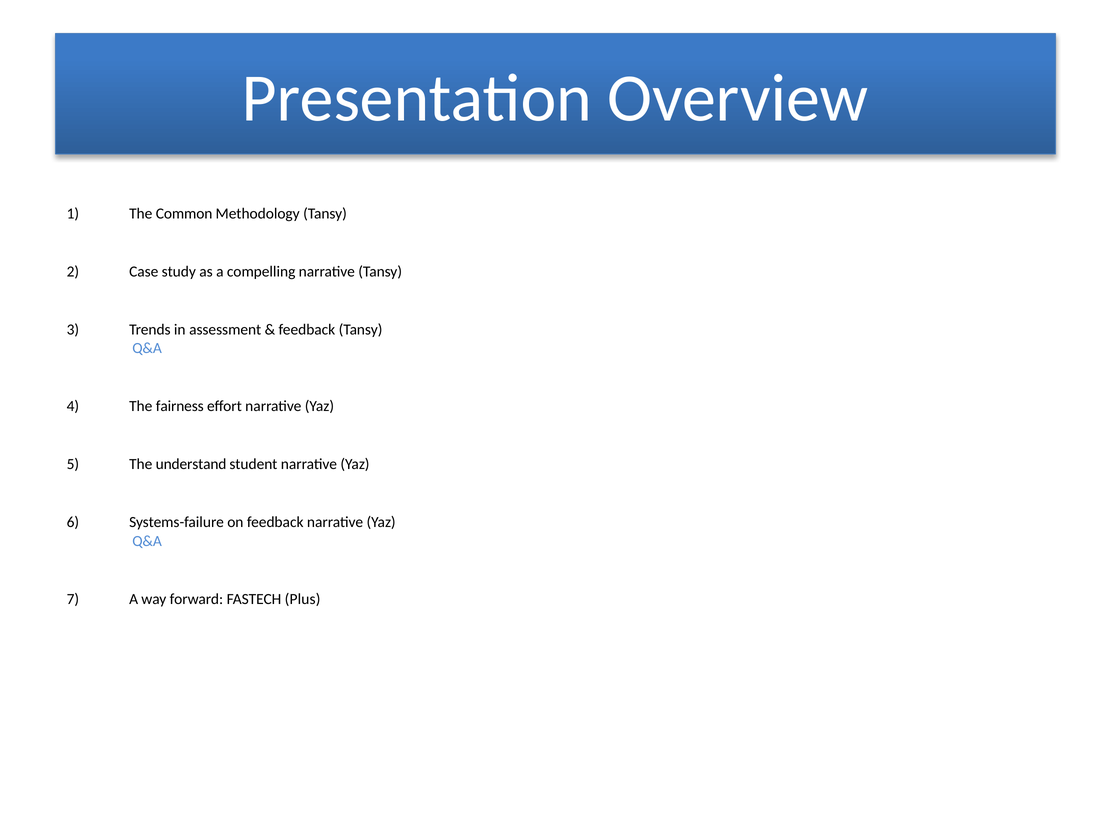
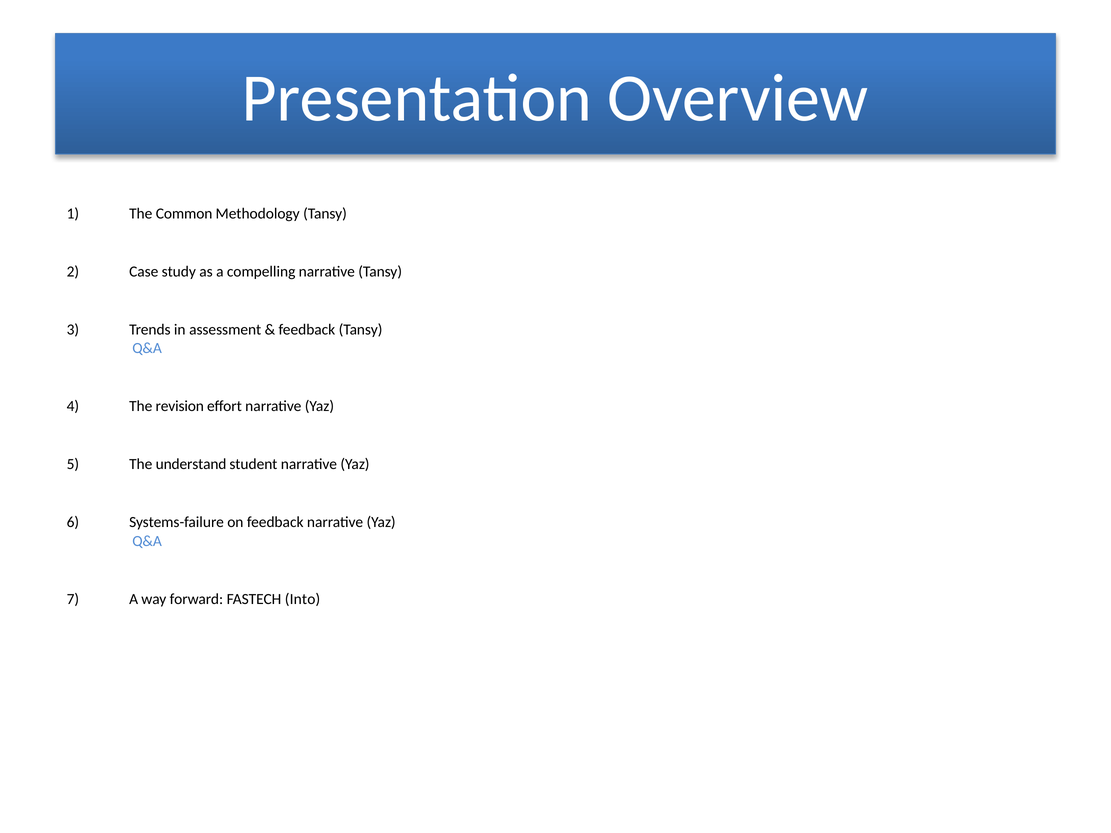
fairness: fairness -> revision (180, 406)
Plus: Plus -> Into (303, 599)
